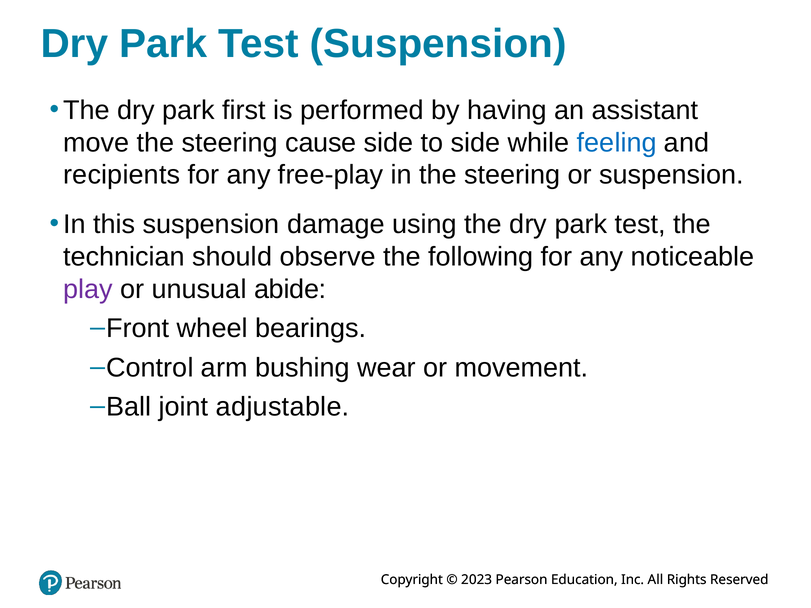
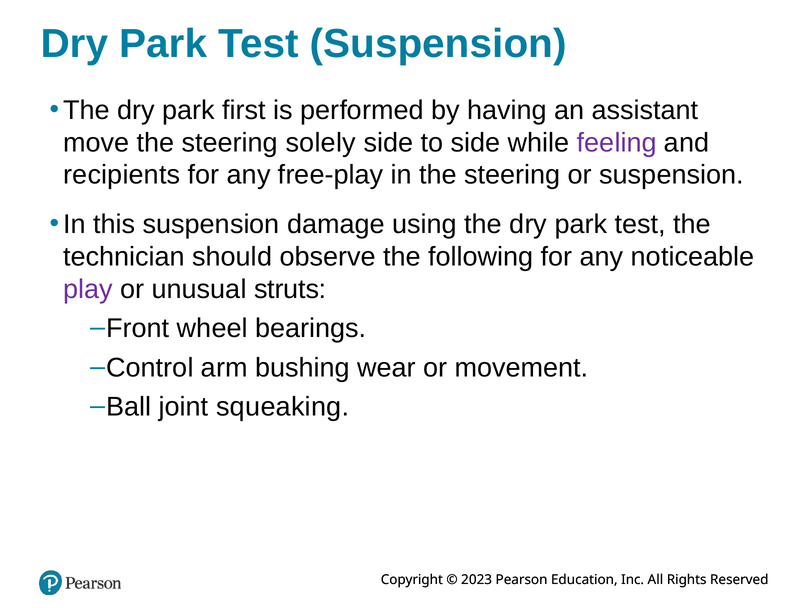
cause: cause -> solely (321, 143)
feeling colour: blue -> purple (617, 143)
abide: abide -> struts (290, 289)
adjustable: adjustable -> squeaking (283, 407)
